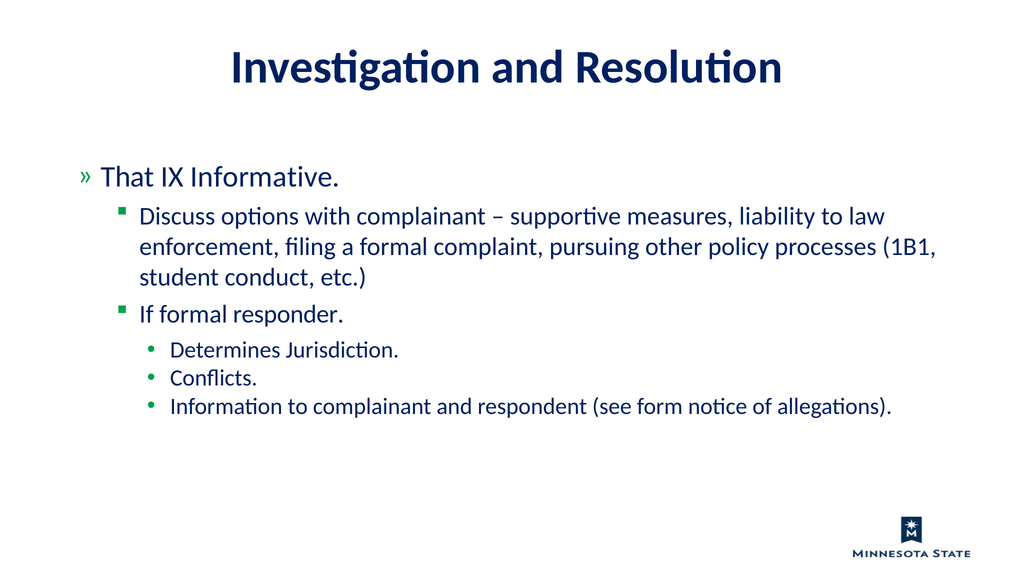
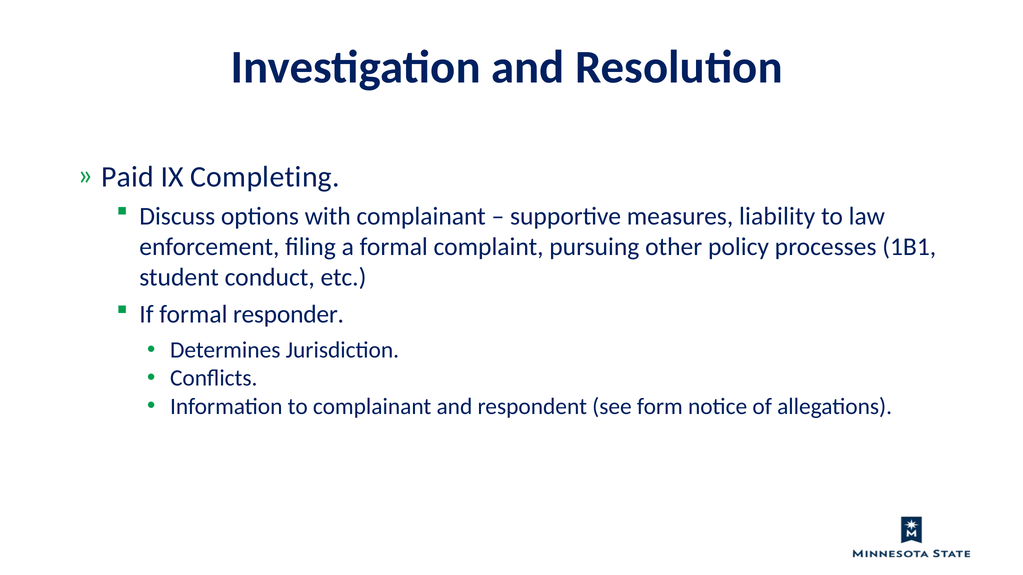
That: That -> Paid (127, 177)
Informative: Informative -> Completing (265, 177)
